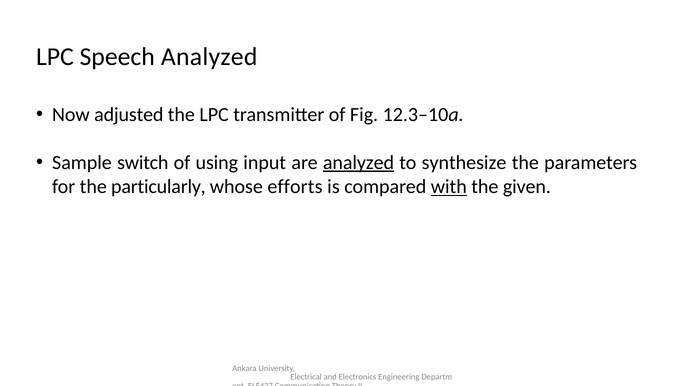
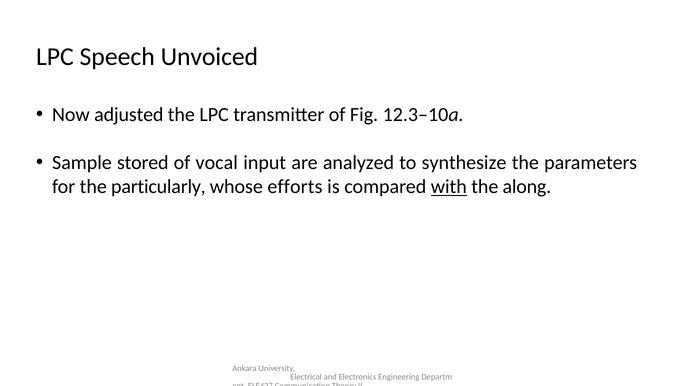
Speech Analyzed: Analyzed -> Unvoiced (209, 57)
switch: switch -> stored (143, 163)
using: using -> vocal (217, 163)
analyzed underline: present -> none (359, 163)
given: given -> along (527, 187)
